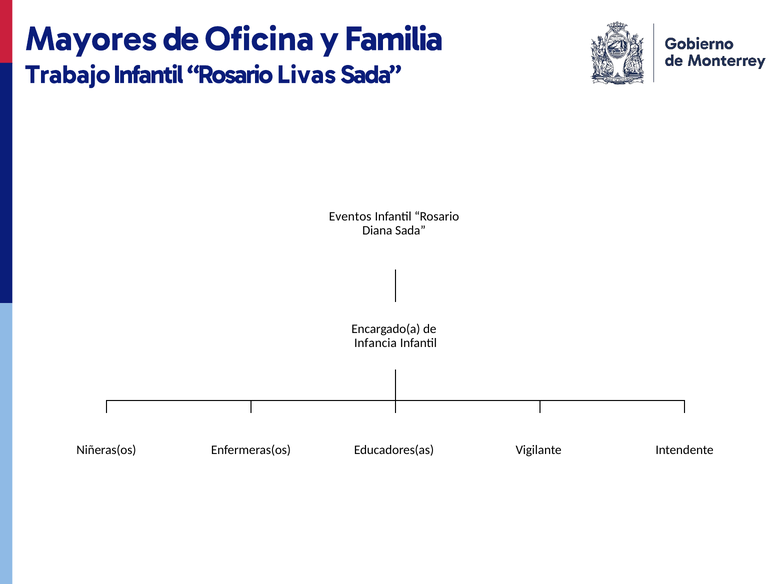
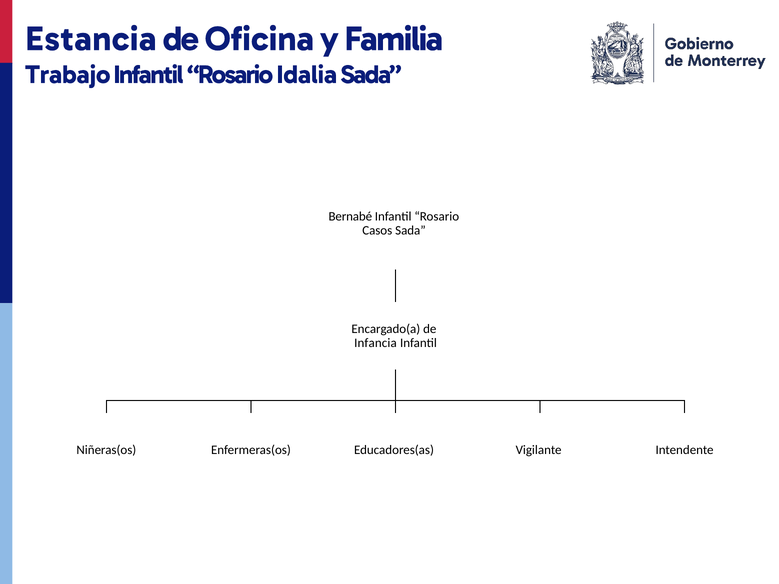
Mayores: Mayores -> Estancia (91, 39)
Livas: Livas -> Idalia (307, 75)
Eventos: Eventos -> Bernabé (350, 217)
Diana: Diana -> Casos (377, 231)
